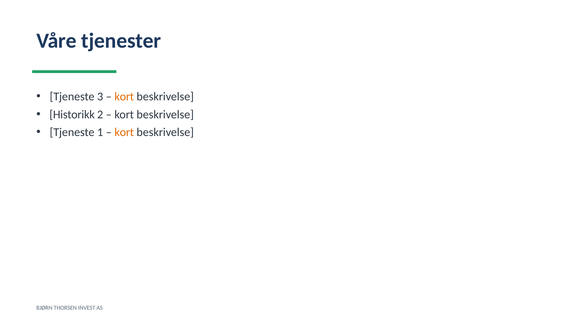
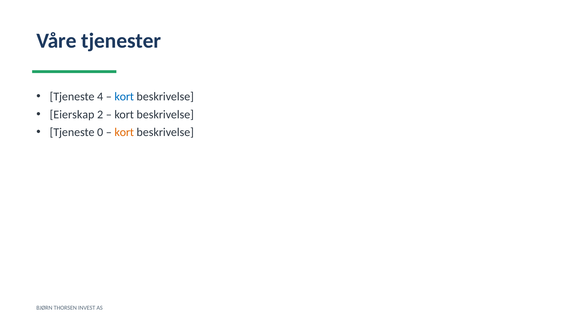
3: 3 -> 4 (100, 97)
kort colour: orange -> blue (124, 97)
Historikk: Historikk -> Eierskap (72, 115)
1: 1 -> 0 (100, 132)
